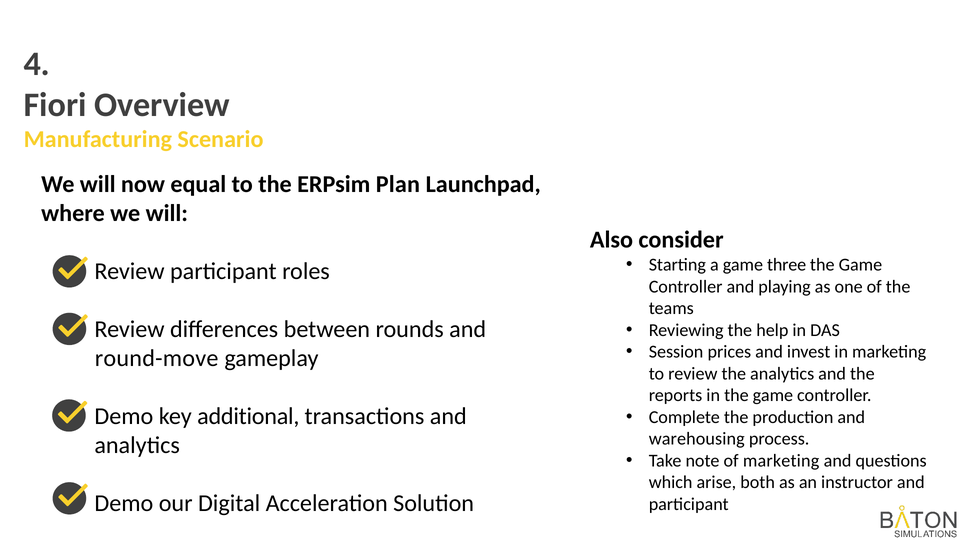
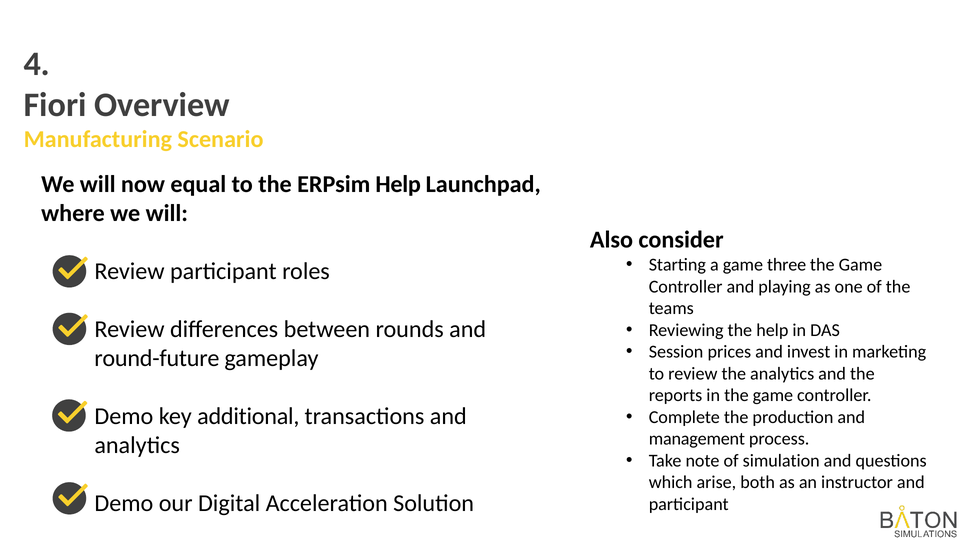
ERPsim Plan: Plan -> Help (398, 184)
round-move: round-move -> round-future (157, 358)
warehousing: warehousing -> management (697, 438)
of marketing: marketing -> simulation (781, 460)
